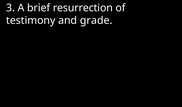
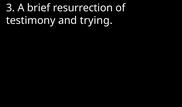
grade: grade -> trying (96, 20)
